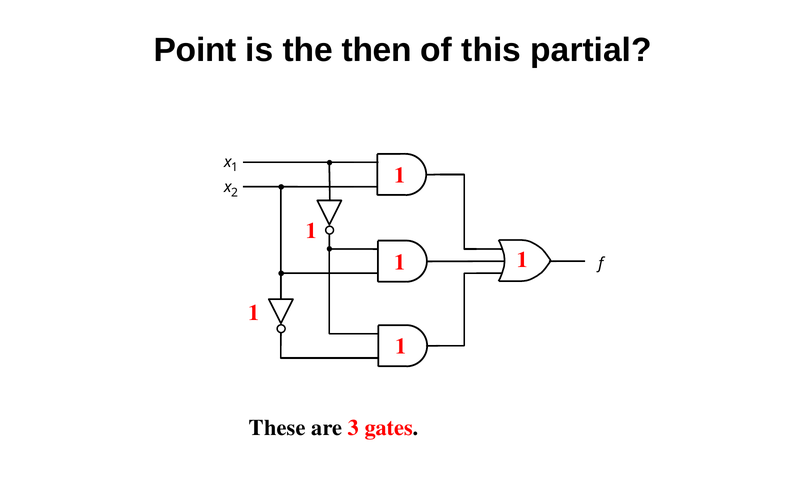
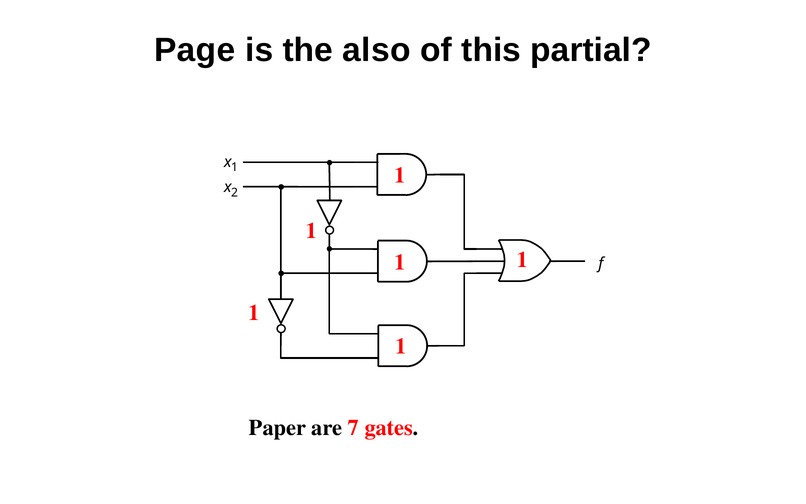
Point: Point -> Page (195, 50)
then: then -> also (376, 50)
These: These -> Paper (277, 428)
3: 3 -> 7 (354, 428)
